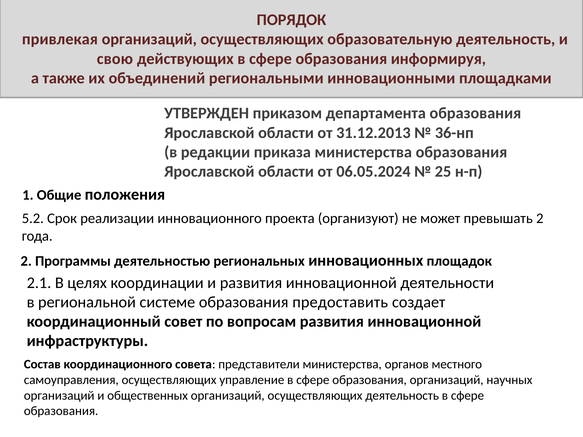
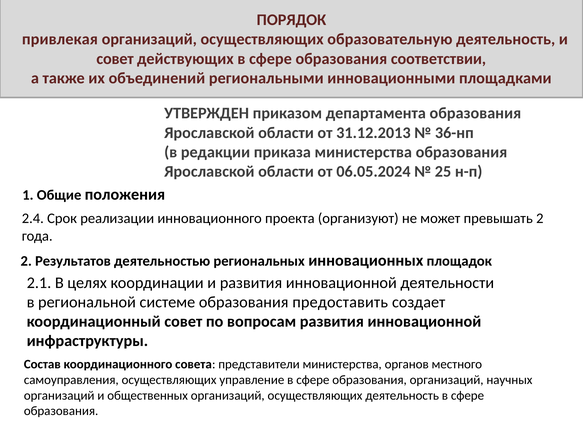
свою: свою -> совет (115, 59)
информируя: информируя -> соответствии (438, 59)
5.2: 5.2 -> 2.4 (33, 219)
Программы: Программы -> Результатов (73, 261)
